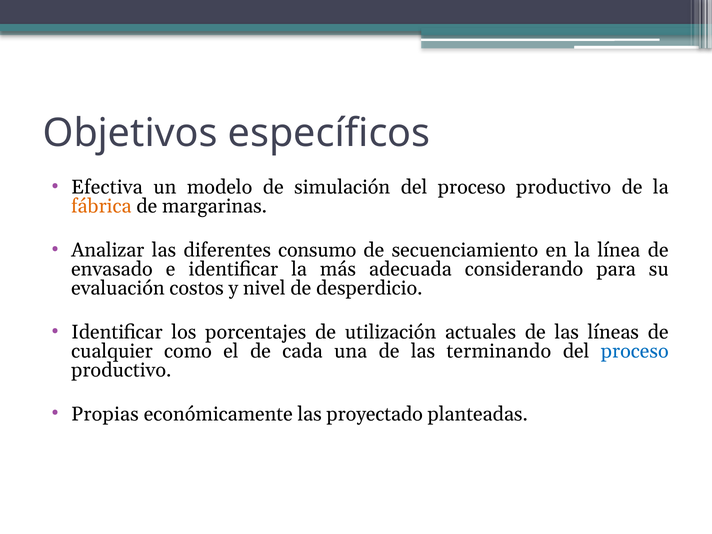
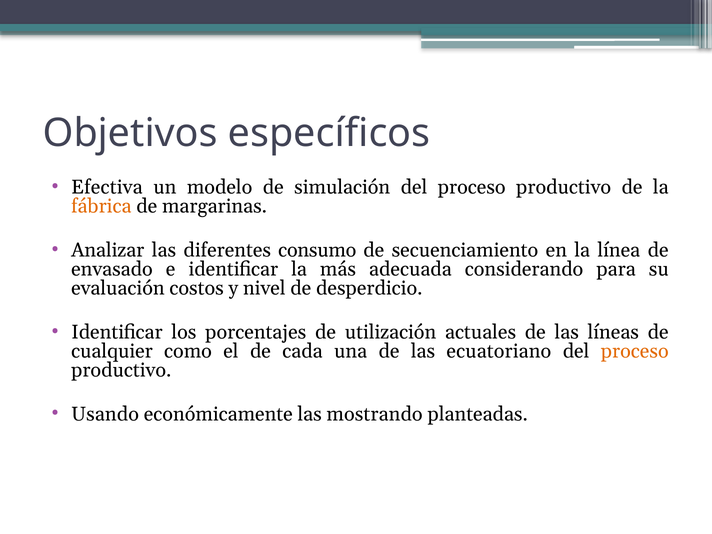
terminando: terminando -> ecuatoriano (499, 351)
proceso colour: blue -> orange (635, 351)
Propias: Propias -> Usando (105, 414)
proyectado: proyectado -> mostrando (375, 414)
